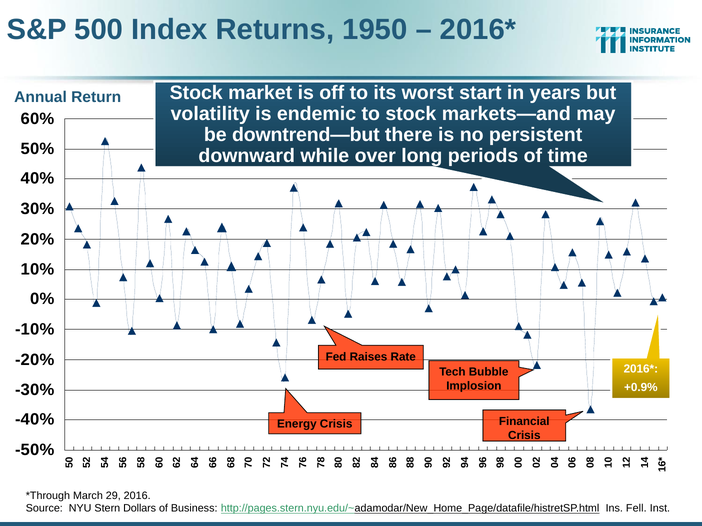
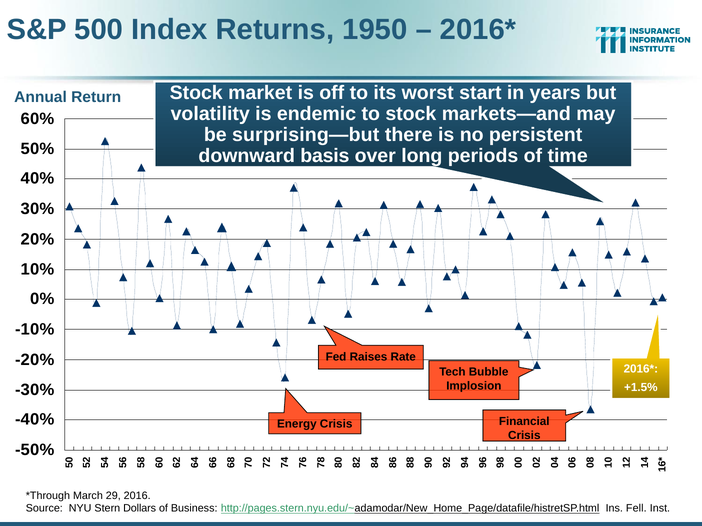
downtrend—but: downtrend—but -> surprising—but (306, 135)
while: while -> basis (325, 156)
+0.9%: +0.9% -> +1.5% (641, 388)
